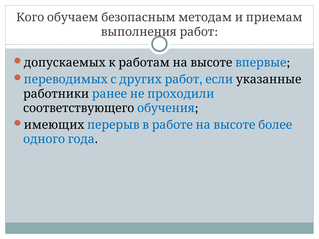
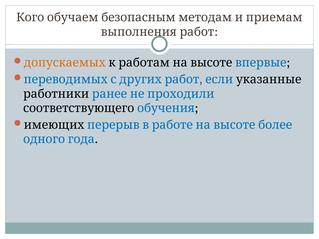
допускаемых colour: black -> orange (65, 63)
